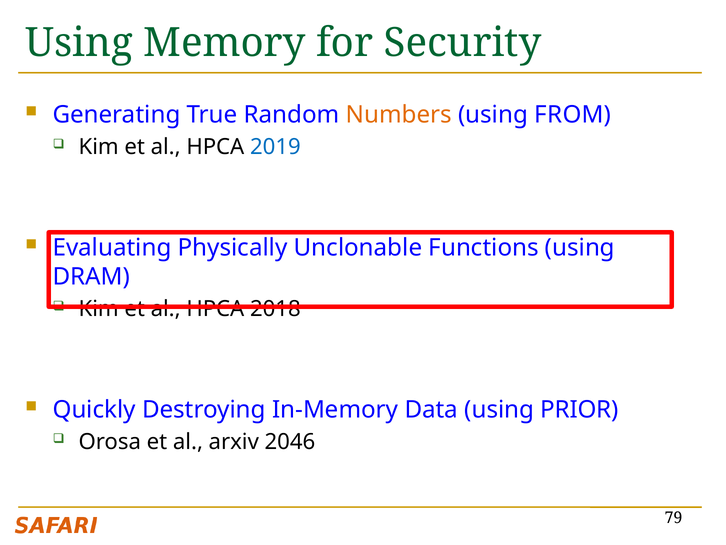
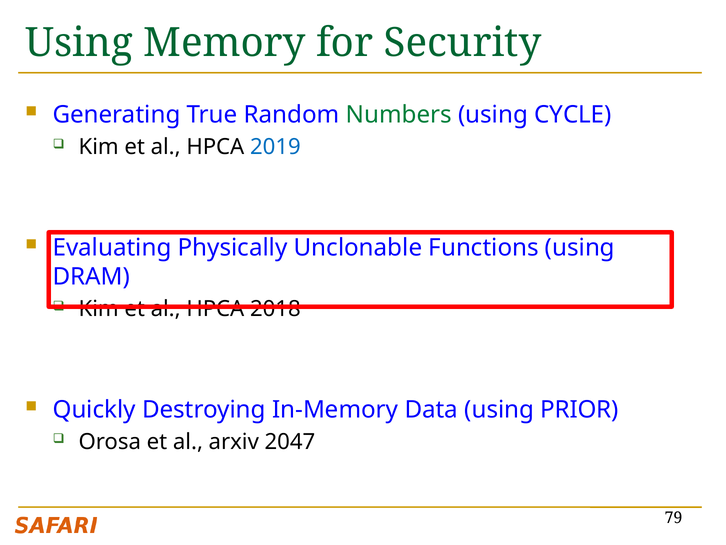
Numbers colour: orange -> green (399, 115)
FROM: FROM -> CYCLE (573, 115)
2046: 2046 -> 2047 (290, 441)
